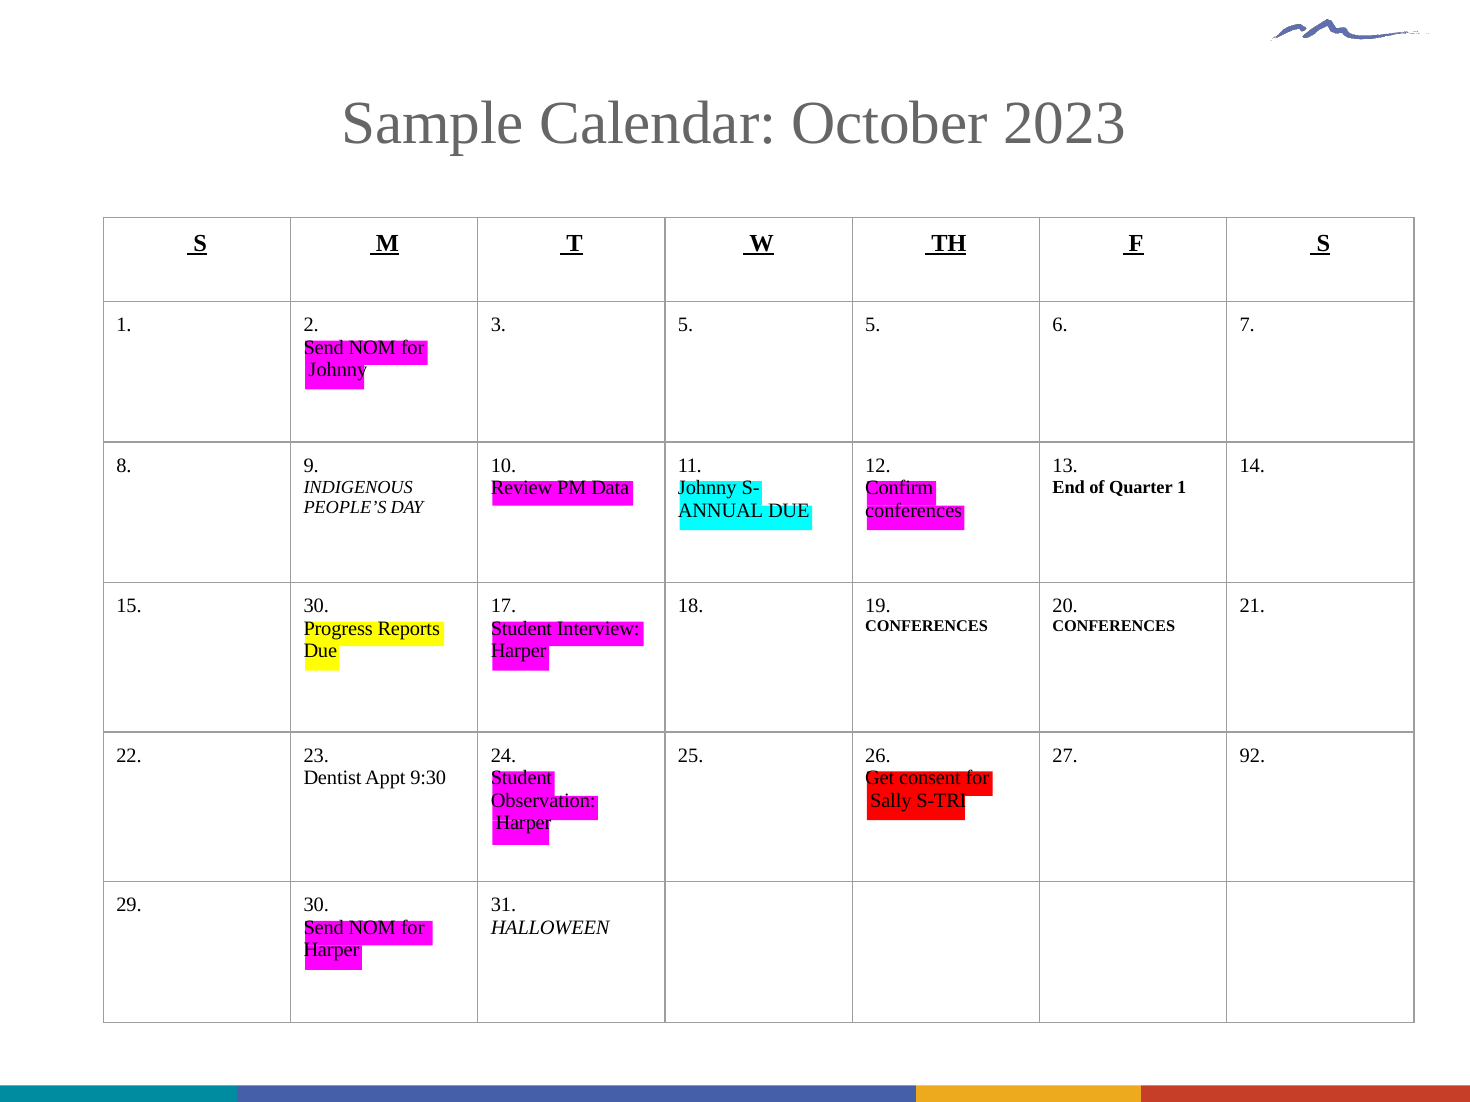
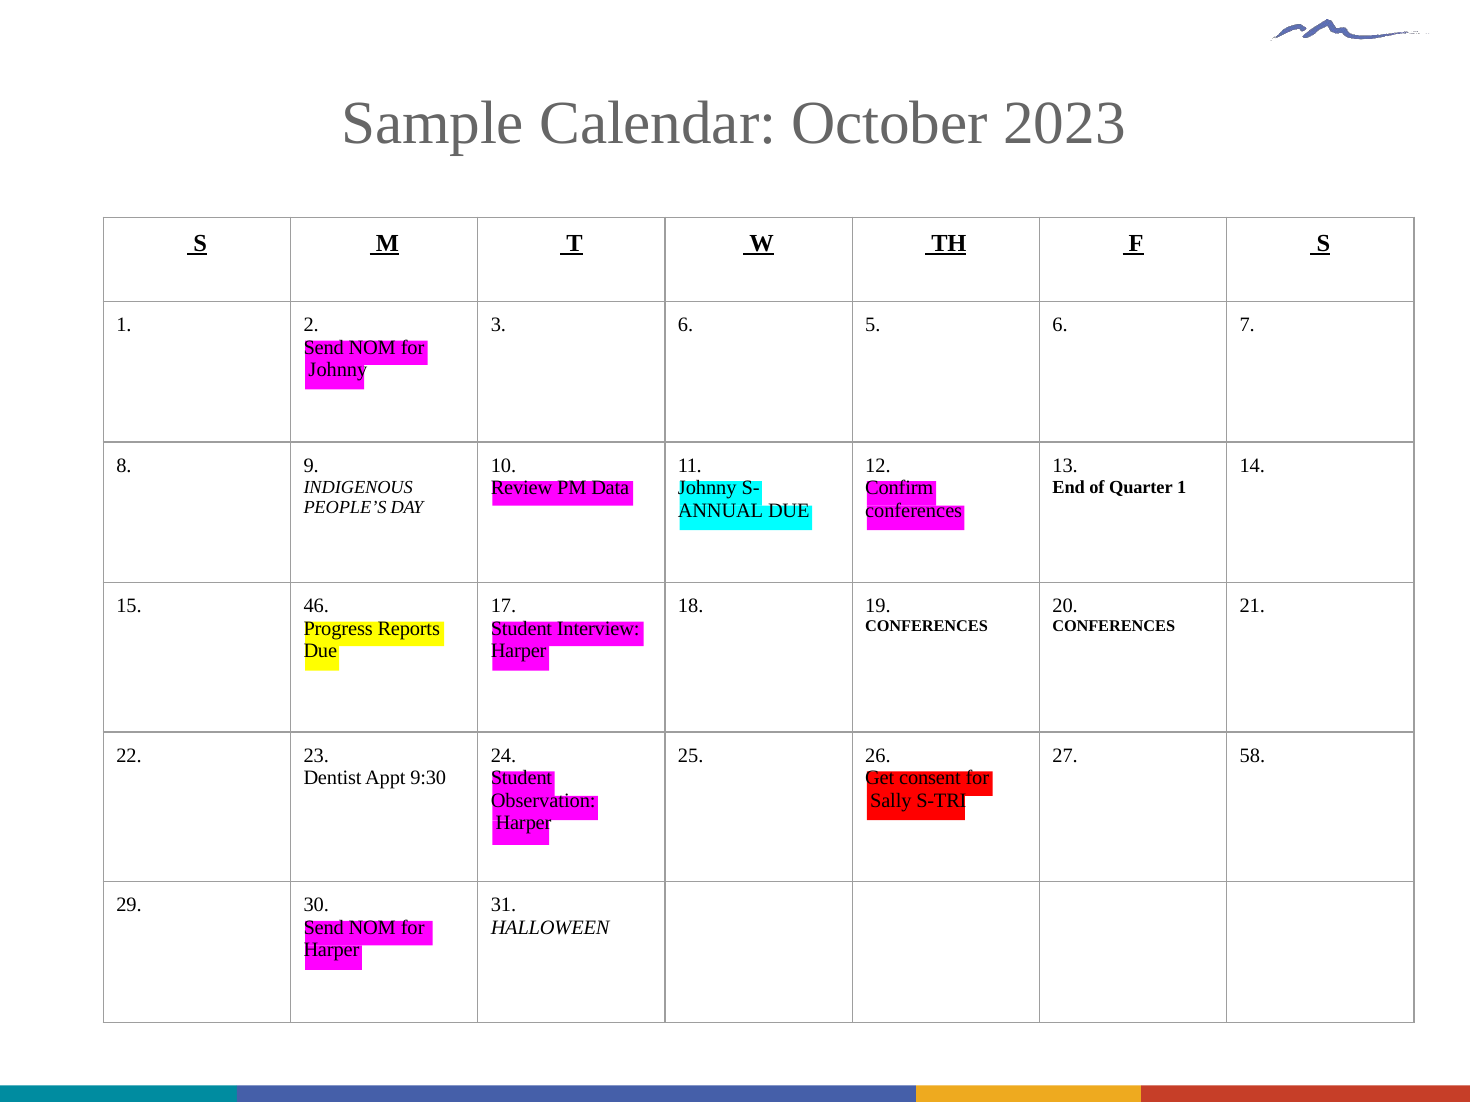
3 5: 5 -> 6 (686, 325)
15 30: 30 -> 46 (316, 606)
92: 92 -> 58 (1252, 756)
